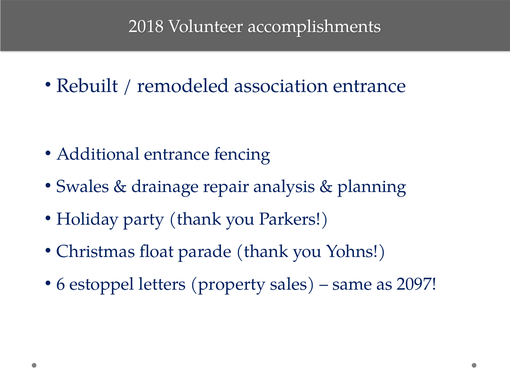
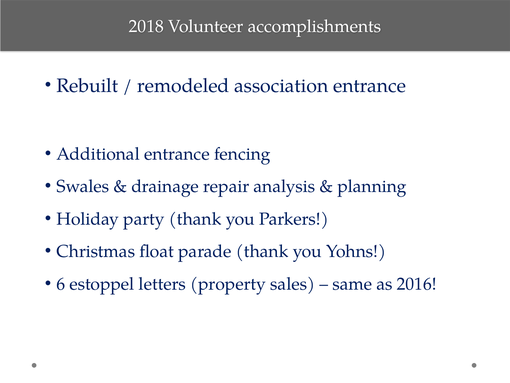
2097: 2097 -> 2016 (417, 284)
